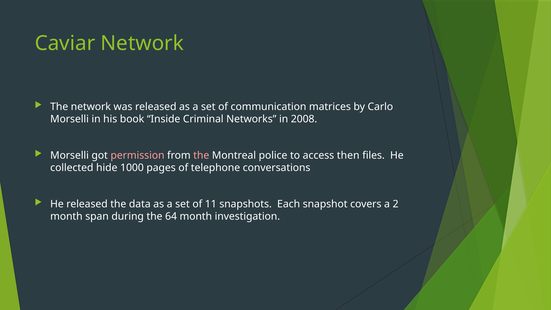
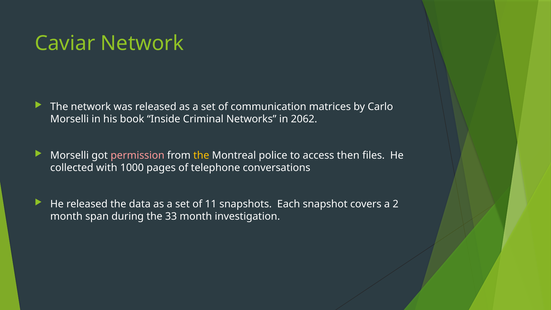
2008: 2008 -> 2062 (304, 119)
the colour: pink -> yellow (201, 155)
hide: hide -> with (107, 168)
64: 64 -> 33 (171, 216)
